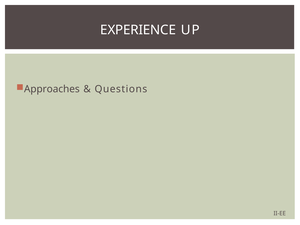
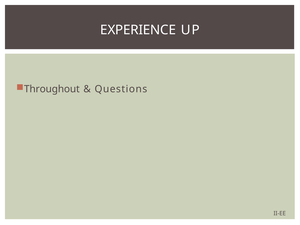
Approaches: Approaches -> Throughout (52, 89)
